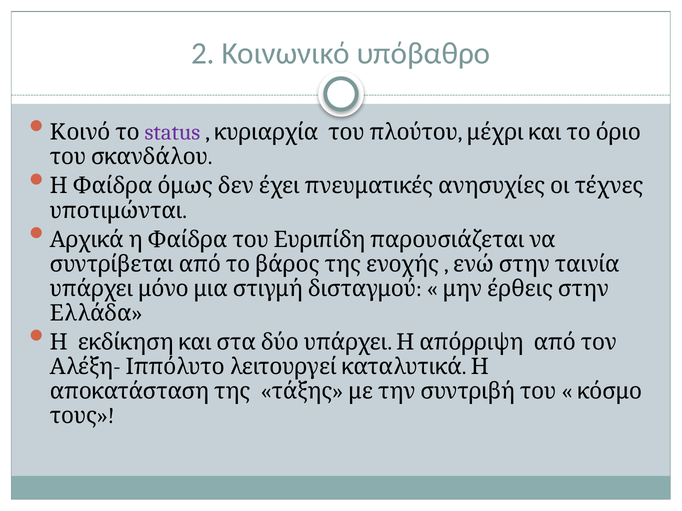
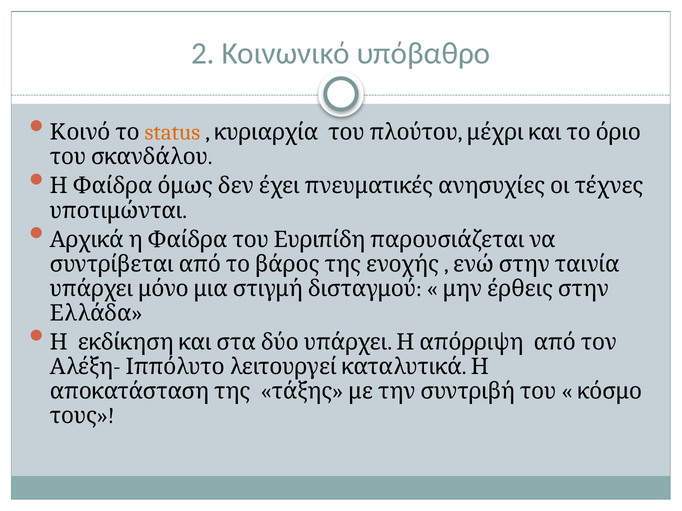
status colour: purple -> orange (172, 132)
